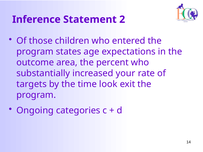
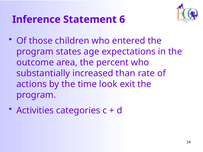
2: 2 -> 6 (122, 19)
your: your -> than (126, 73)
targets: targets -> actions (32, 84)
Ongoing: Ongoing -> Activities (35, 111)
